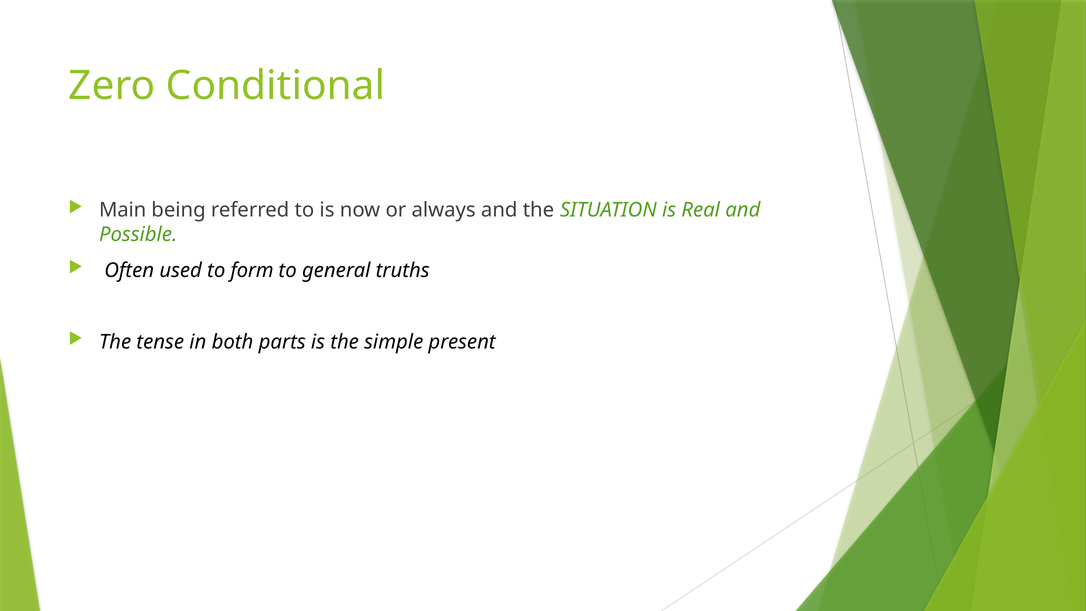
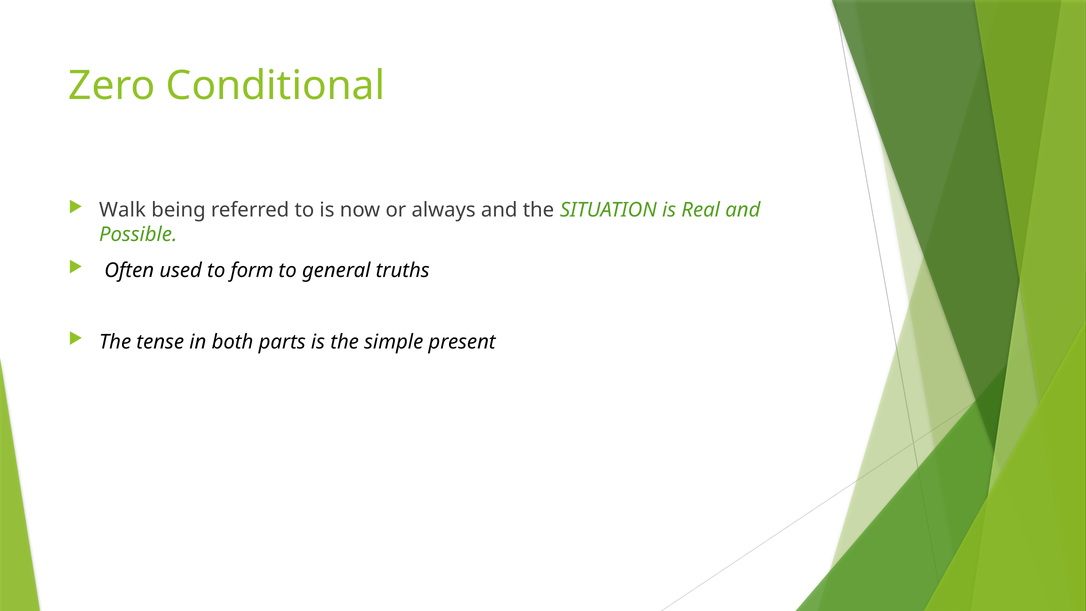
Main: Main -> Walk (122, 210)
